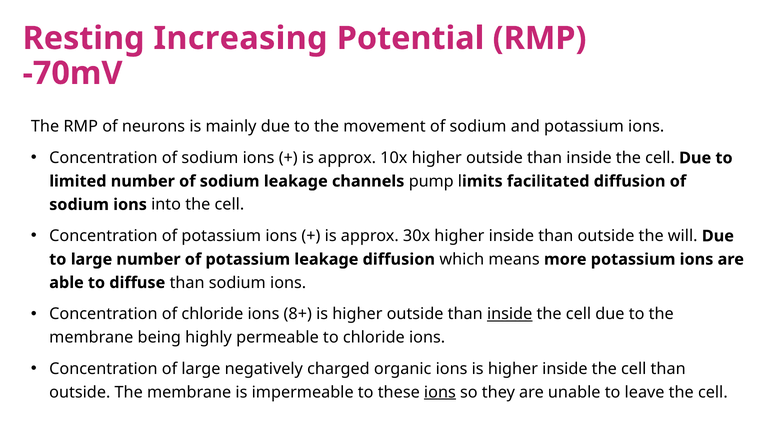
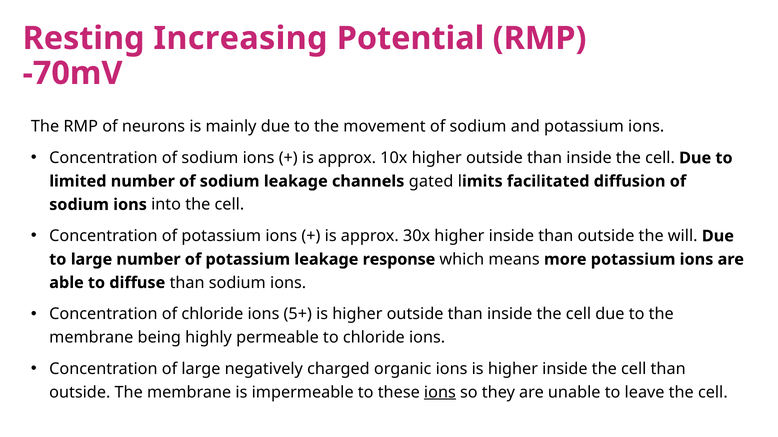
pump: pump -> gated (431, 182)
leakage diffusion: diffusion -> response (399, 260)
8+: 8+ -> 5+ (298, 315)
inside underline: present -> none (510, 315)
